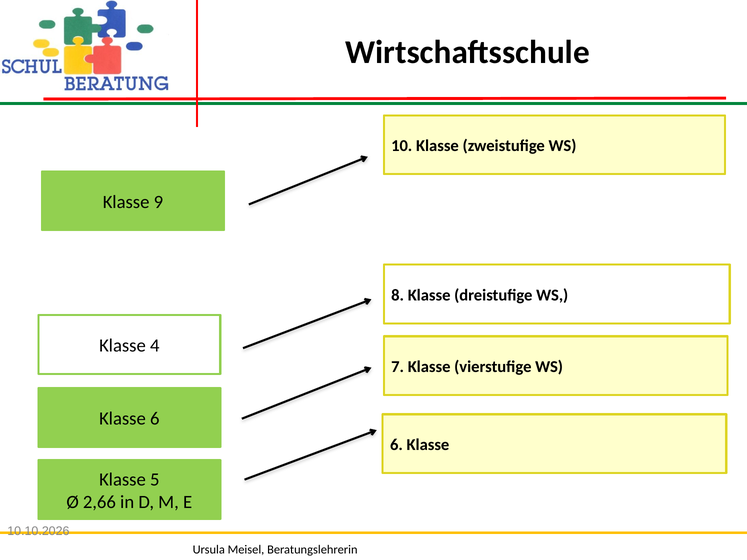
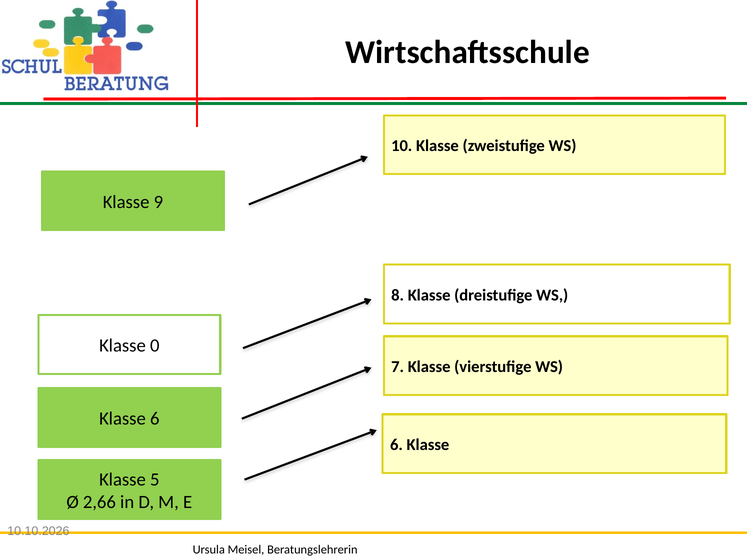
4: 4 -> 0 (155, 346)
